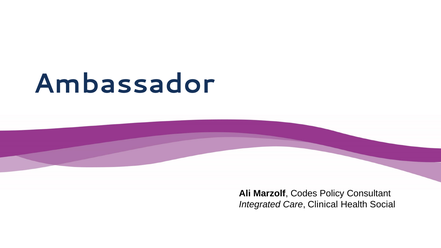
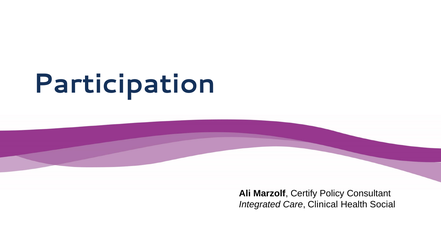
Ambassador: Ambassador -> Participation (125, 84)
Codes: Codes -> Certify (304, 193)
